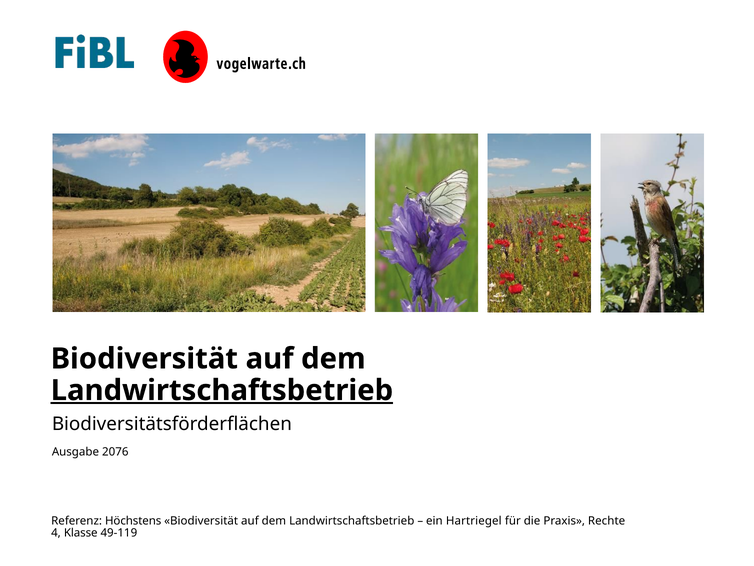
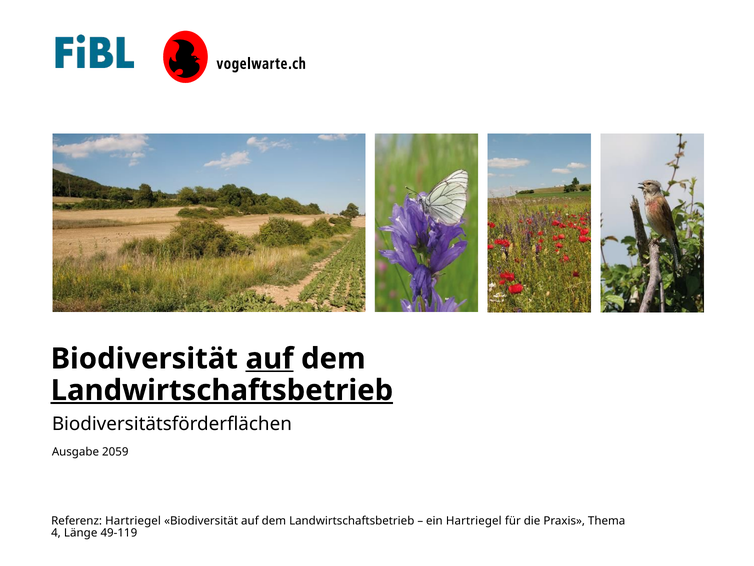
auf underline: none -> present (270, 358)
2076: 2076 -> 2059 (115, 451)
Referenz Höchstens: Höchstens -> Hartriegel (133, 520)
Rechte: Rechte -> Thema (607, 520)
Klasse: Klasse -> Länge (81, 533)
